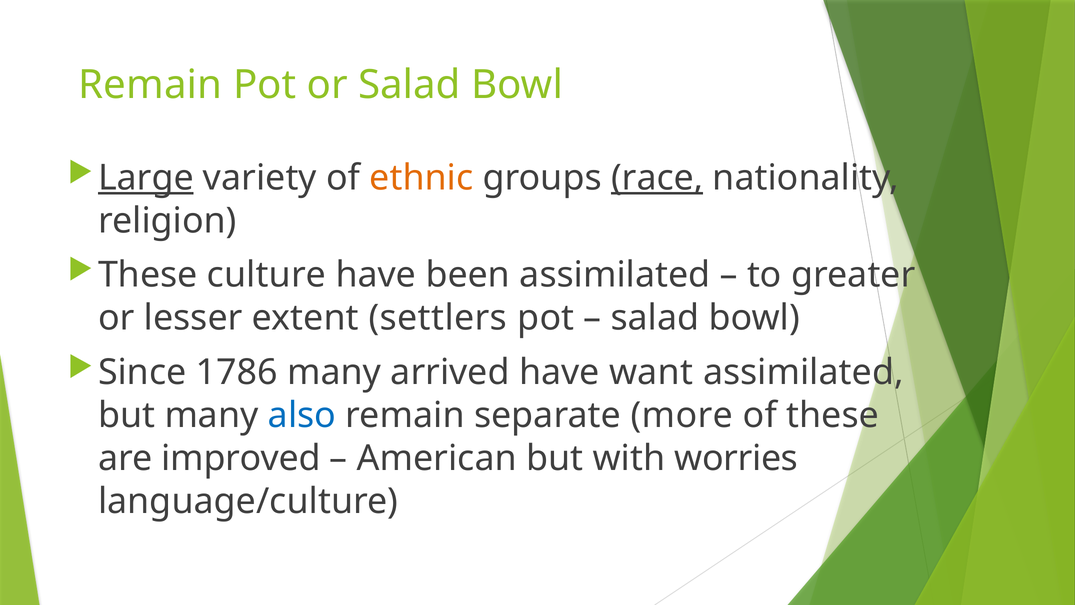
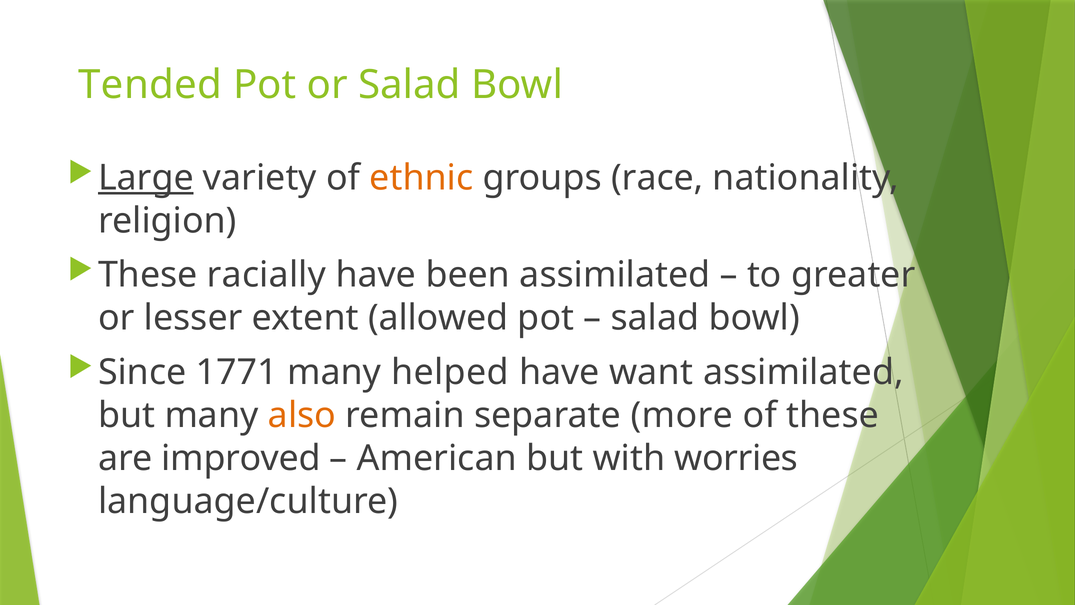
Remain: Remain -> Tended (150, 85)
race underline: present -> none (657, 178)
culture: culture -> racially (267, 275)
settlers: settlers -> allowed (438, 318)
1786: 1786 -> 1771 (237, 372)
arrived: arrived -> helped (450, 372)
also colour: blue -> orange (302, 415)
